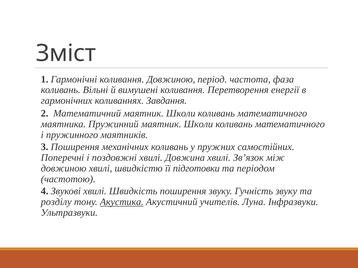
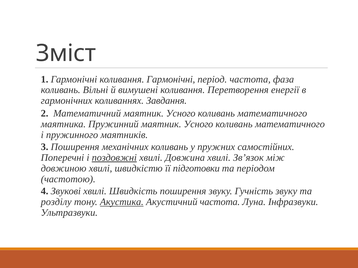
коливання Довжиною: Довжиною -> Гармонічні (171, 79)
Математичний маятник Школи: Школи -> Усного (181, 114)
Пружинний маятник Школи: Школи -> Усного (198, 124)
поздовжні underline: none -> present (114, 158)
Акустичний учителів: учителів -> частота (220, 202)
